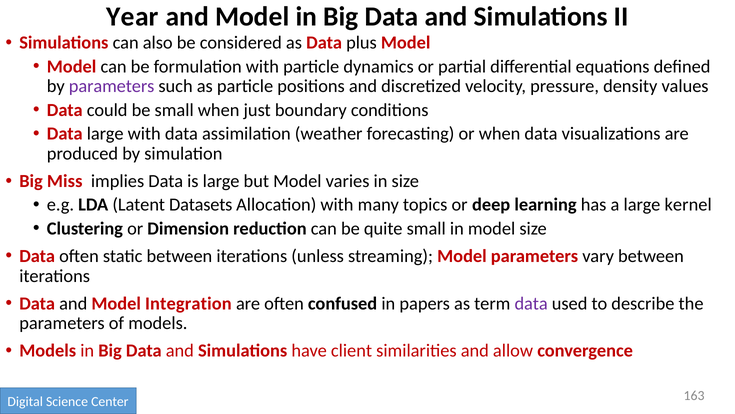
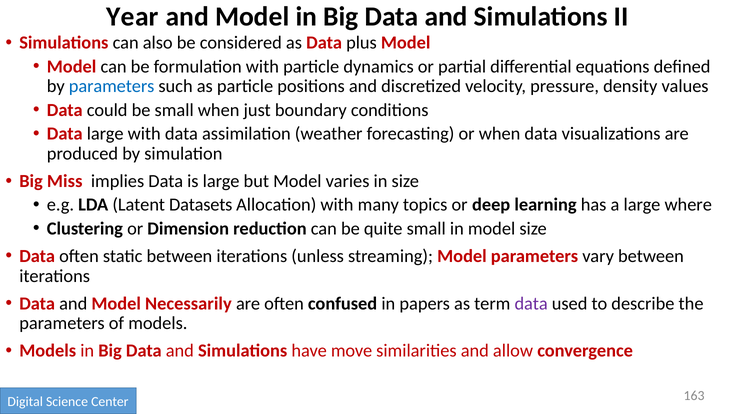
parameters colour: purple -> blue (112, 86)
kernel: kernel -> where (688, 205)
Integration: Integration -> Necessarily (188, 303)
client: client -> move (352, 350)
